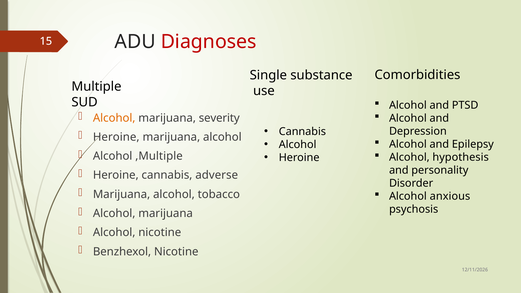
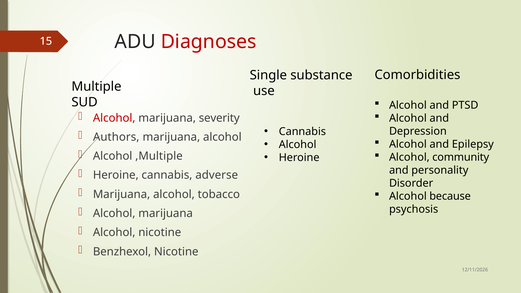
Alcohol colour: orange -> red (114, 118)
Heroine: Heroine -> Authors (116, 137)
hypothesis: hypothesis -> community (461, 157)
anxious: anxious -> because (450, 196)
